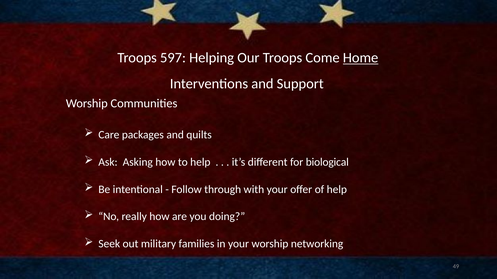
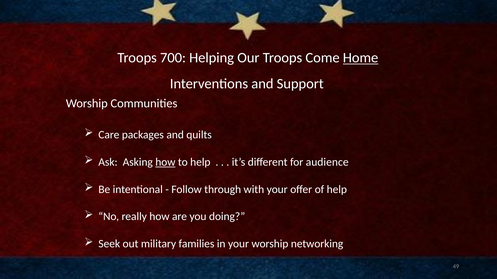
597: 597 -> 700 (173, 58)
how underline: none -> present (165, 162)
biological: biological -> audience (327, 162)
